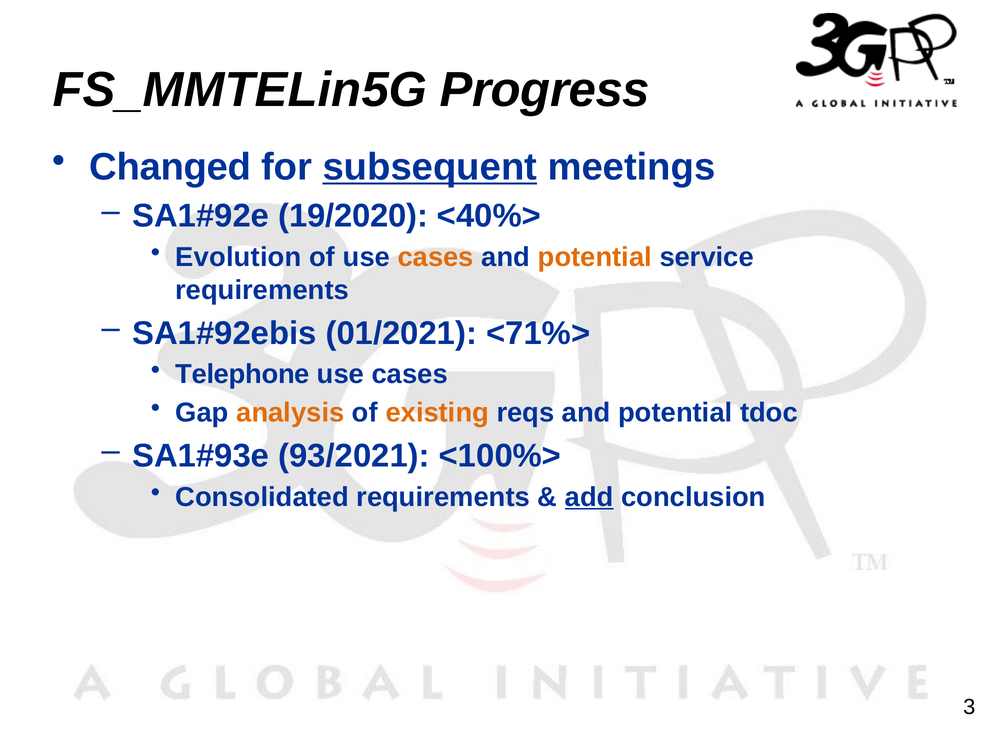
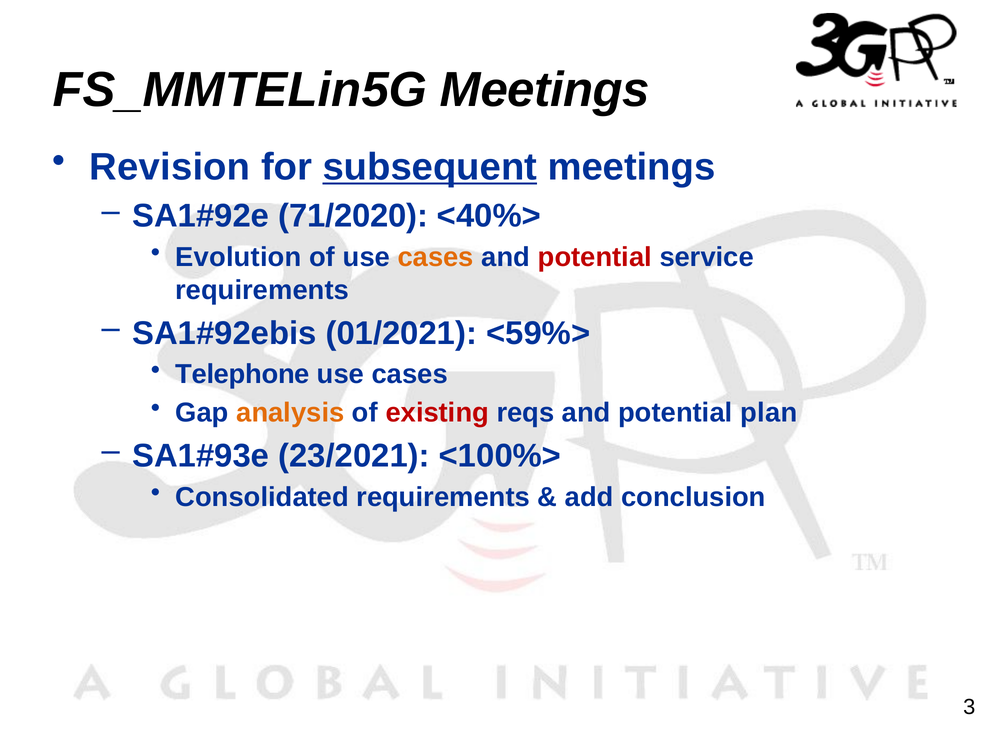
FS_MMTELin5G Progress: Progress -> Meetings (545, 90)
Changed: Changed -> Revision (170, 167)
19/2020: 19/2020 -> 71/2020 (353, 216)
potential colour: orange -> red (595, 257)
<71%>: <71%> -> <59%> (538, 333)
existing colour: orange -> red (437, 413)
tdoc: tdoc -> plan (769, 413)
93/2021: 93/2021 -> 23/2021 (354, 456)
add underline: present -> none (589, 497)
